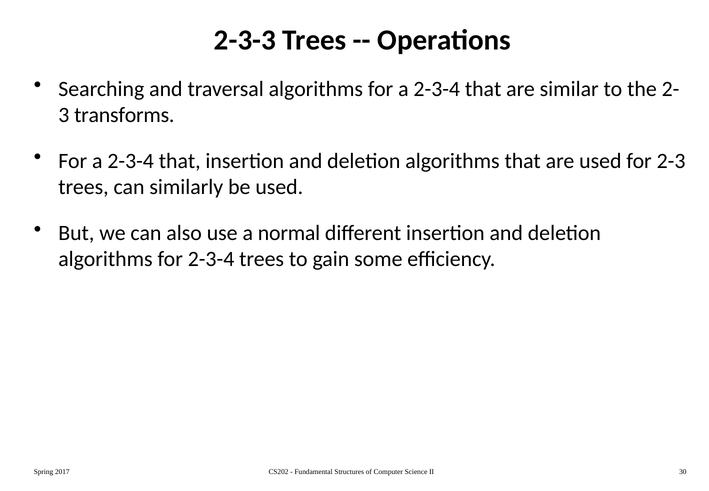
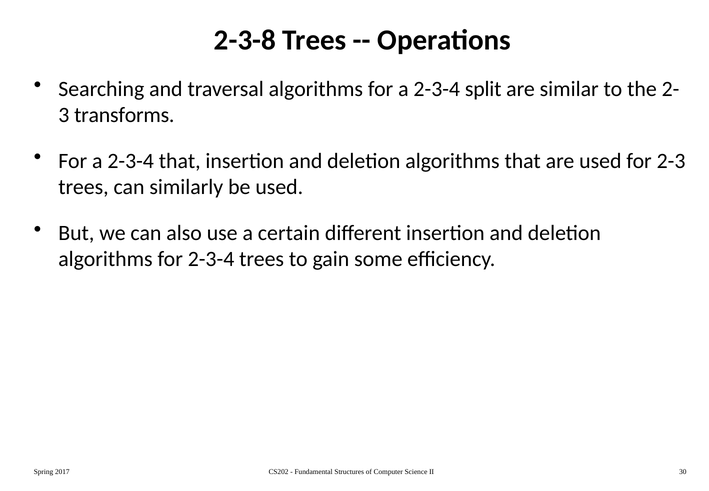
2-3-3: 2-3-3 -> 2-3-8 (245, 40)
that: that -> split (483, 89)
normal: normal -> certain (289, 233)
